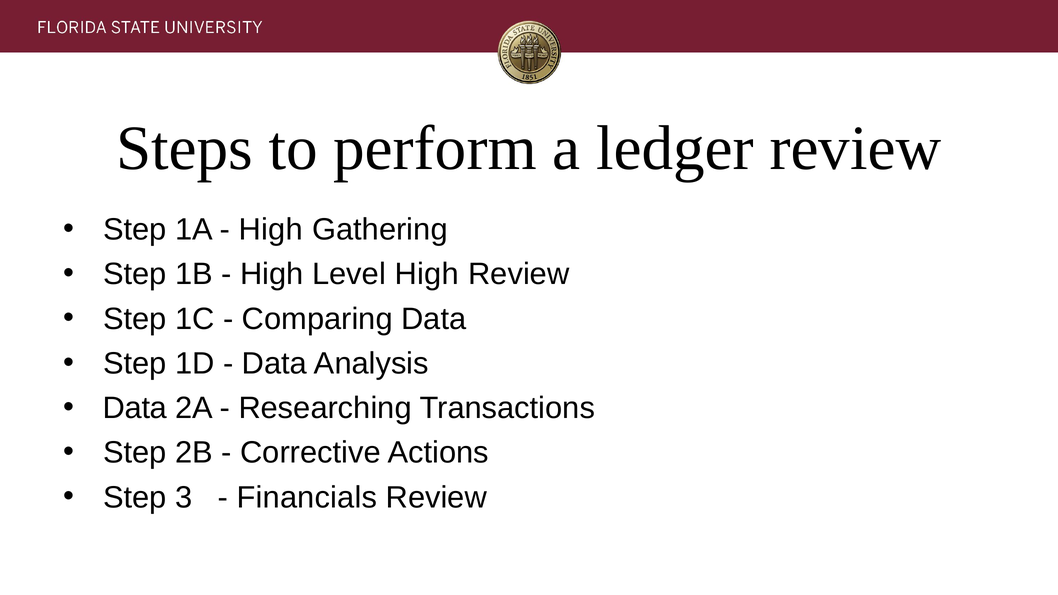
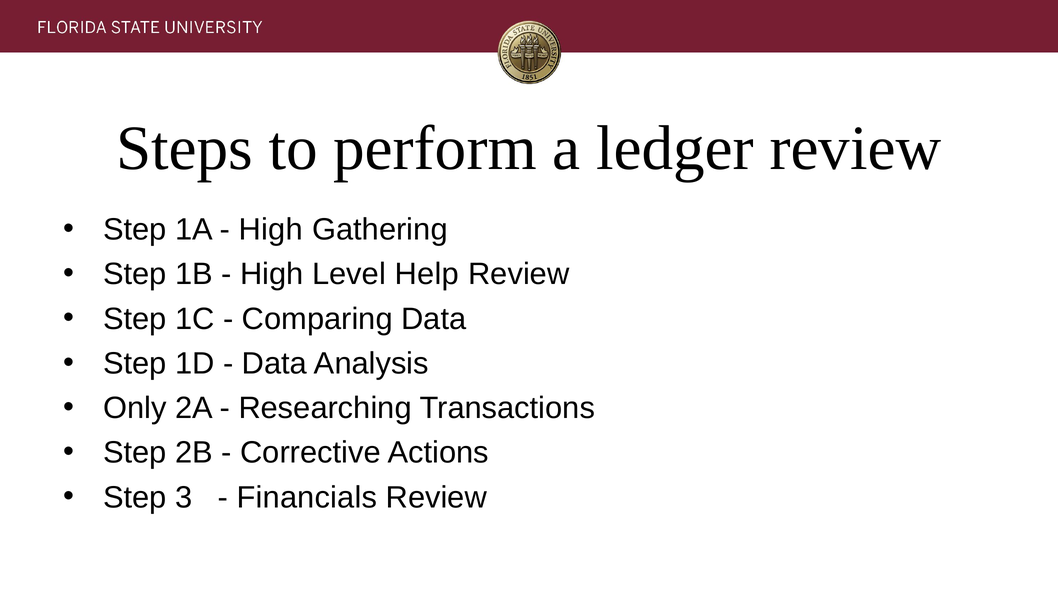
Level High: High -> Help (427, 274)
Data: Data -> Only (135, 408)
